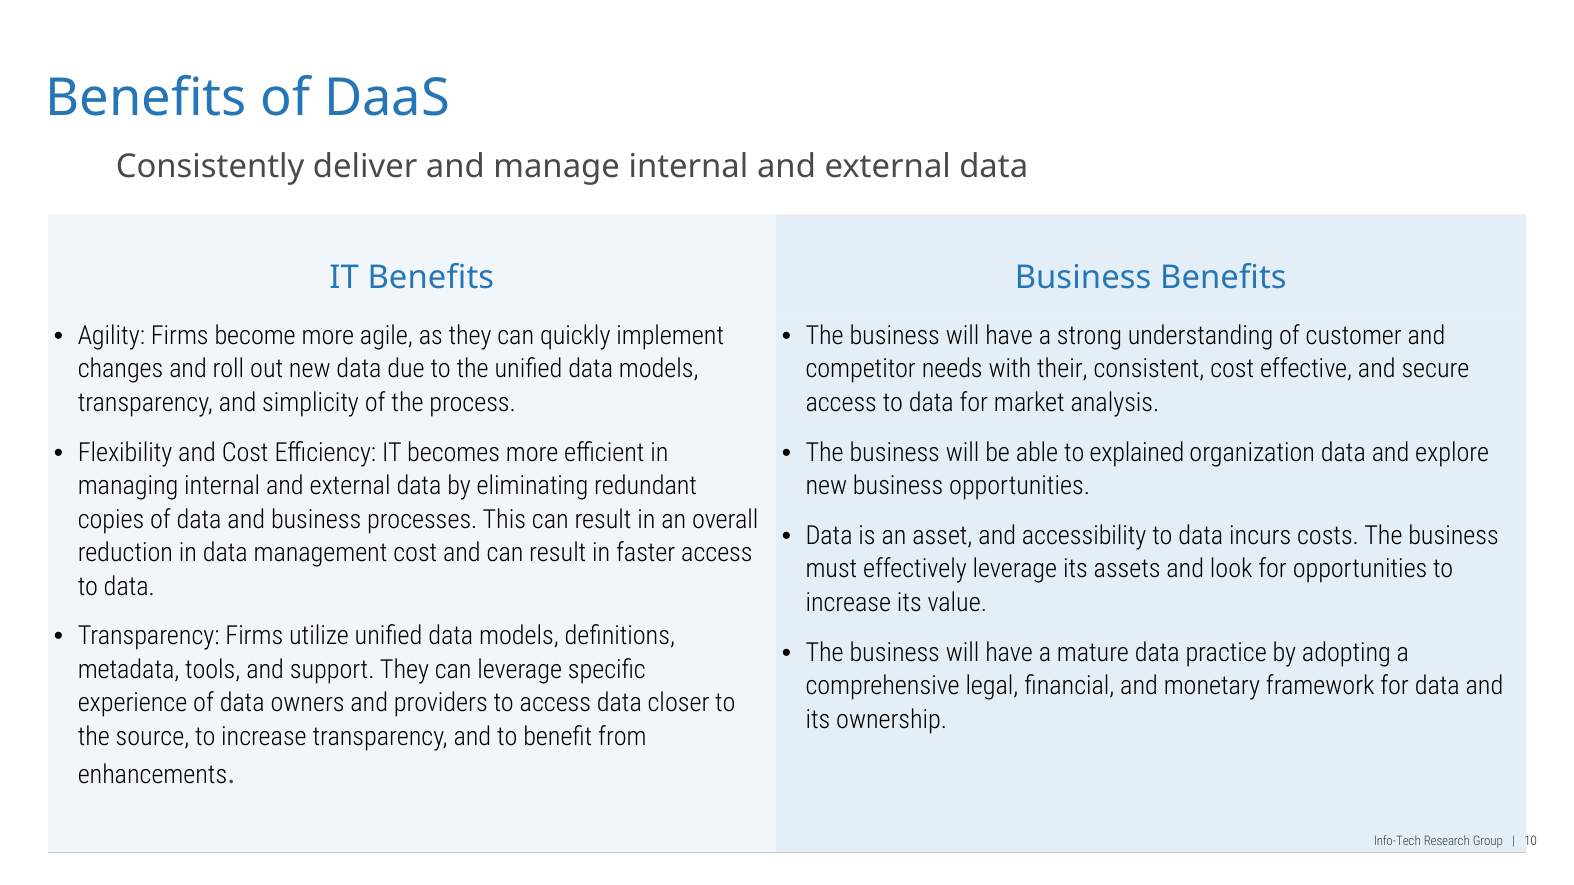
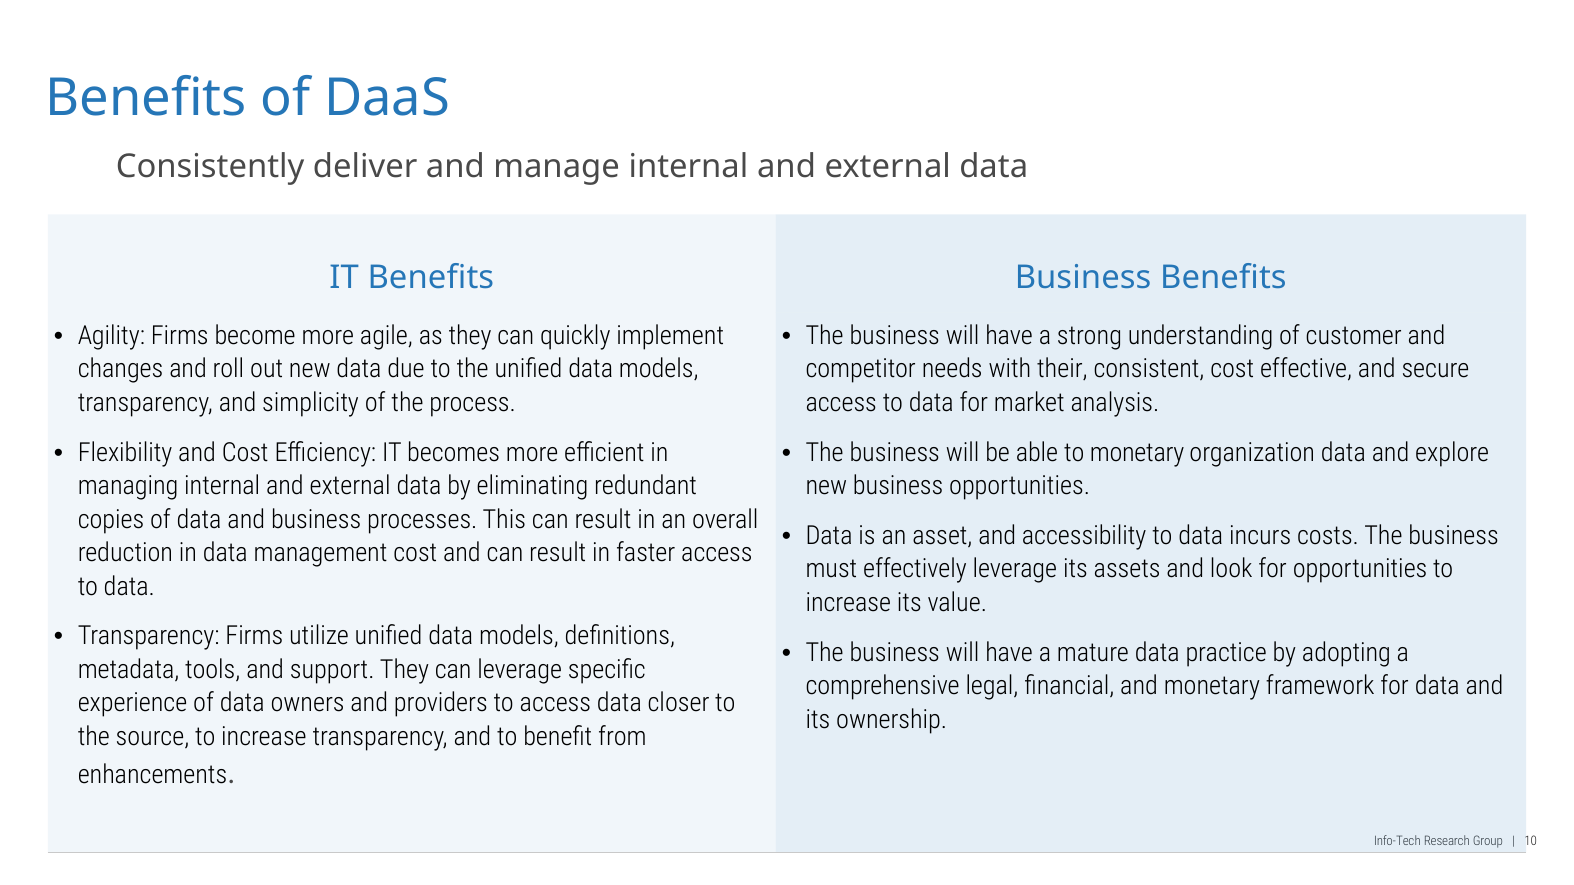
to explained: explained -> monetary (1137, 453)
